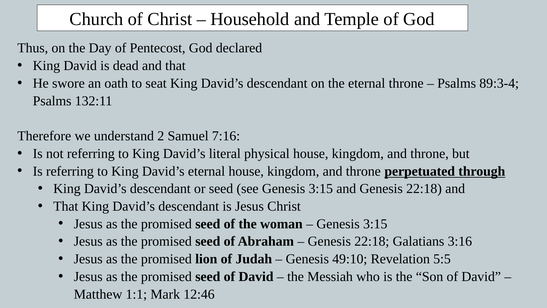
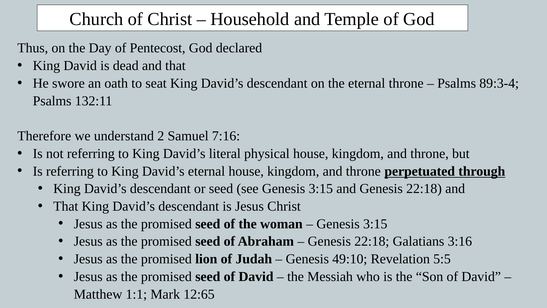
12:46: 12:46 -> 12:65 (199, 294)
